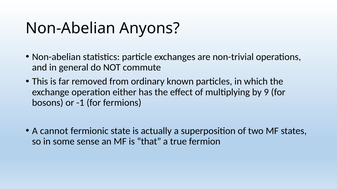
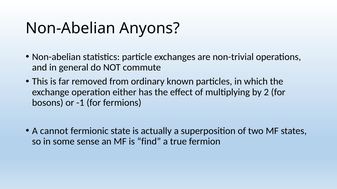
9: 9 -> 2 (266, 92)
that: that -> find (149, 142)
